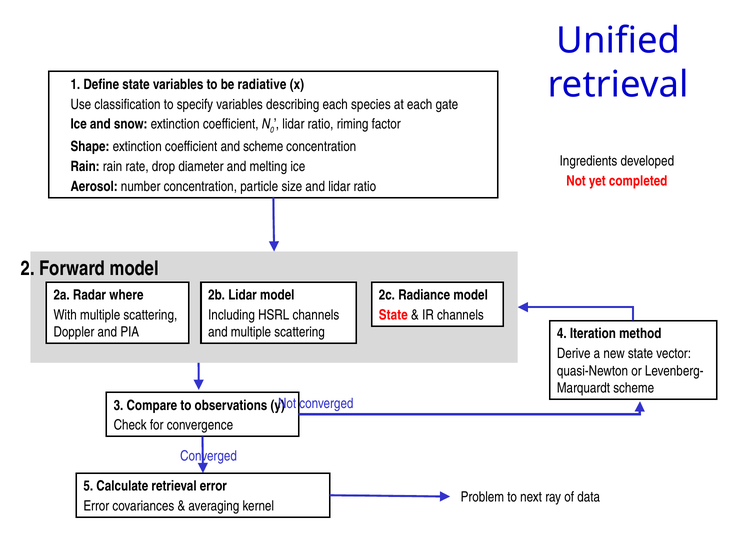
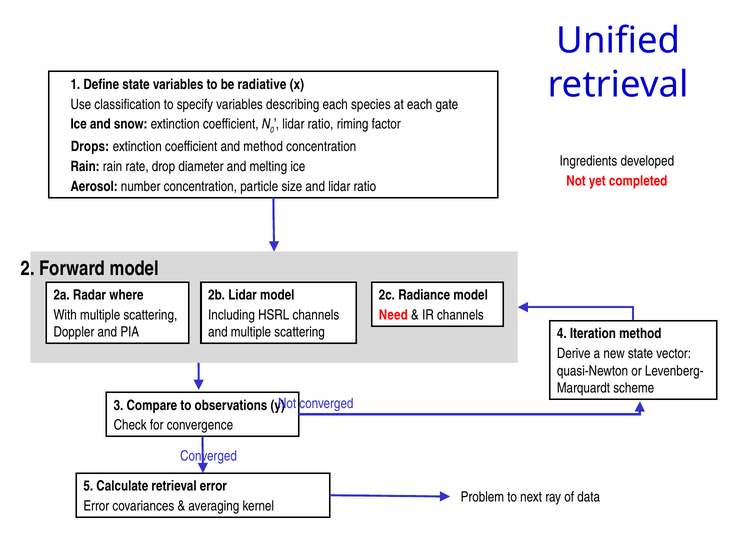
Shape: Shape -> Drops (90, 146)
and scheme: scheme -> method (263, 146)
State: State -> Need (393, 315)
